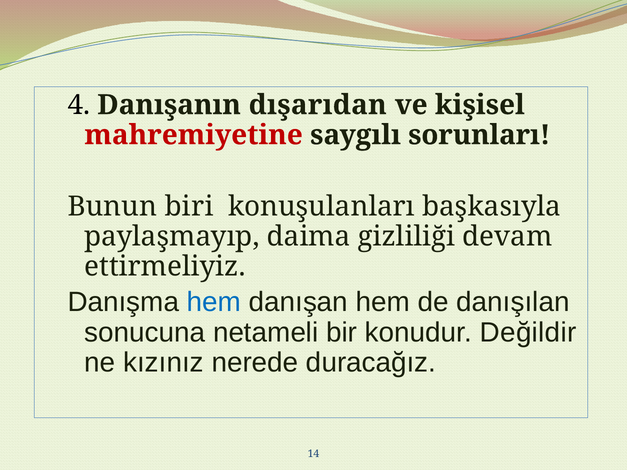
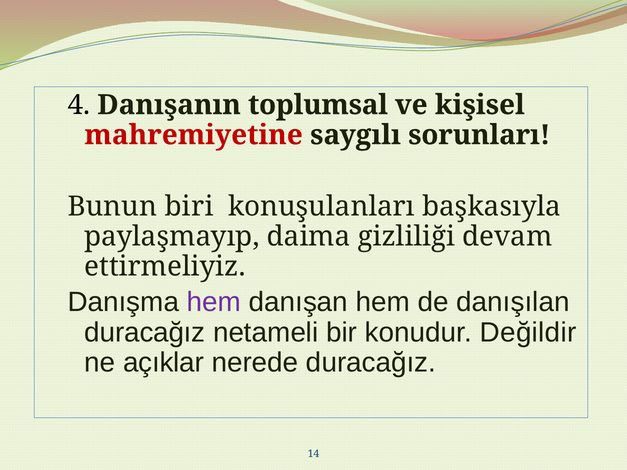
dışarıdan: dışarıdan -> toplumsal (318, 105)
hem colour: blue -> purple (214, 302)
sonucuna: sonucuna -> duracağız (145, 333)
kızınız: kızınız -> açıklar (164, 363)
